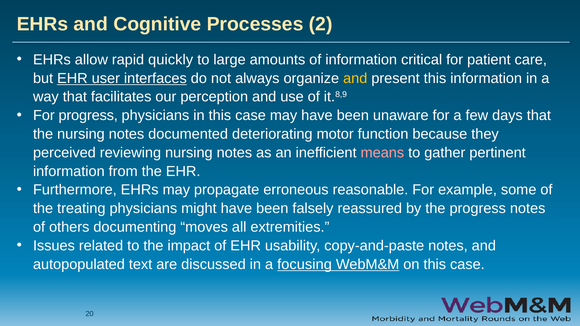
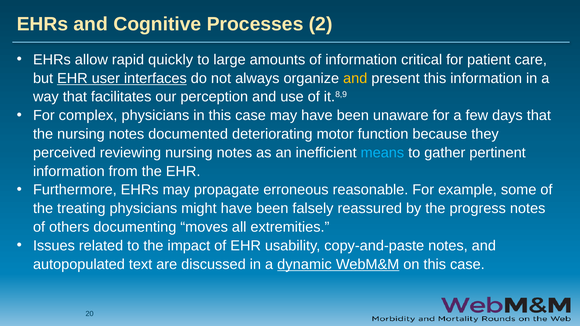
For progress: progress -> complex (88, 116)
means colour: pink -> light blue (382, 153)
focusing: focusing -> dynamic (304, 264)
